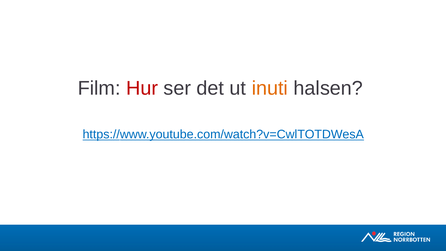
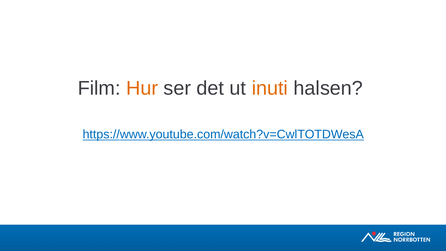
Hur colour: red -> orange (142, 88)
